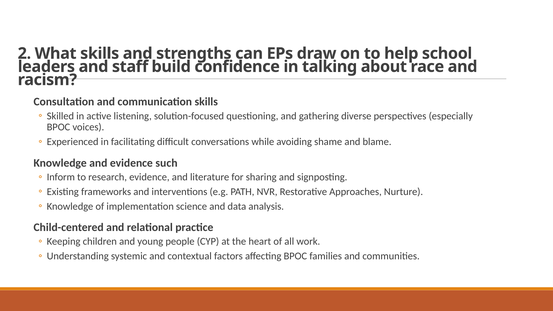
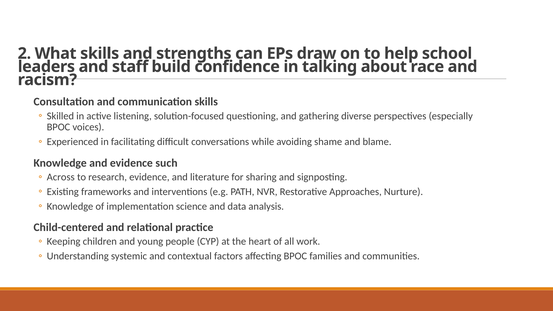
Inform: Inform -> Across (61, 177)
